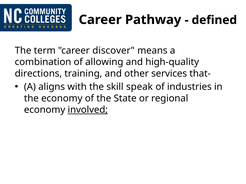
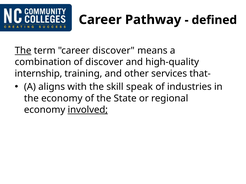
The underline: none -> present (23, 51)
of allowing: allowing -> discover (104, 62)
directions: directions -> internship (38, 74)
